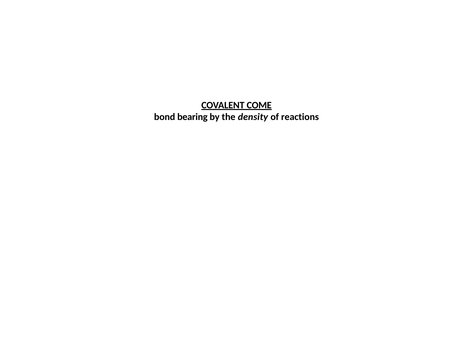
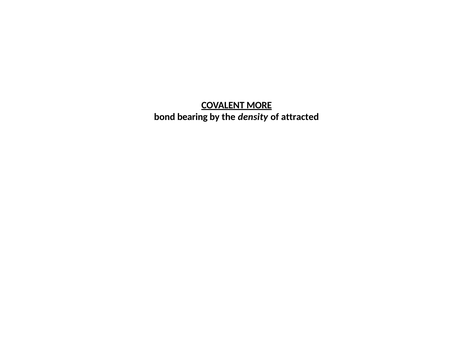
COME: COME -> MORE (259, 105)
reactions: reactions -> attracted (300, 117)
